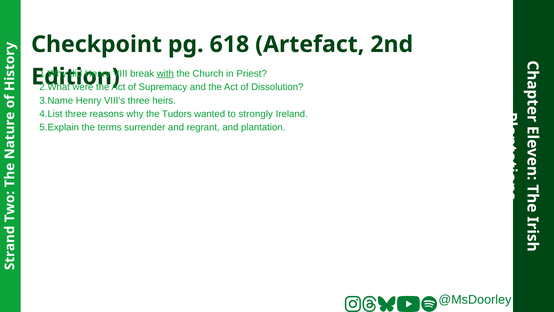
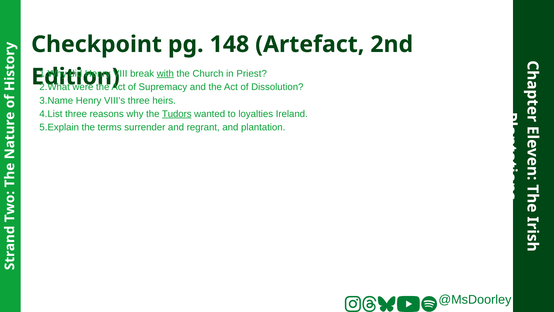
618: 618 -> 148 (229, 44)
Tudors underline: none -> present (177, 114)
strongly: strongly -> loyalties (256, 114)
